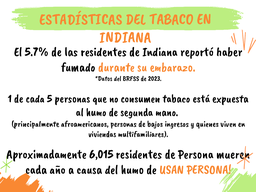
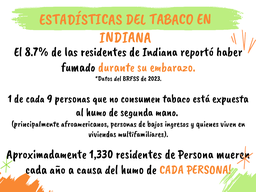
5.7%: 5.7% -> 8.7% (37, 52)
5: 5 -> 9 (50, 98)
6,015: 6,015 -> 1,330 (101, 154)
humo de USAN: USAN -> CADA (172, 169)
